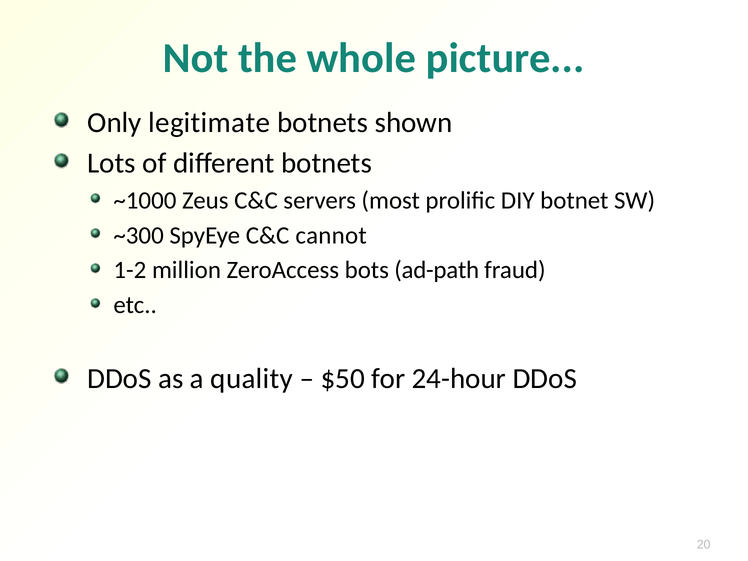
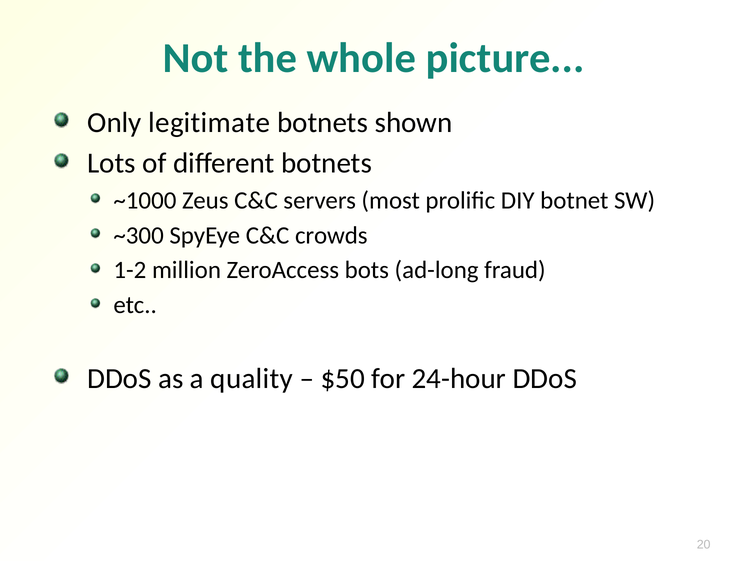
cannot: cannot -> crowds (331, 235)
ad-path: ad-path -> ad-long (437, 270)
